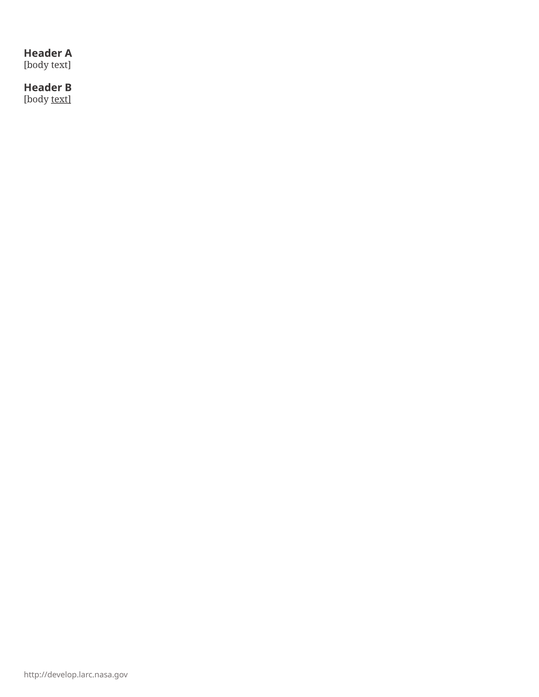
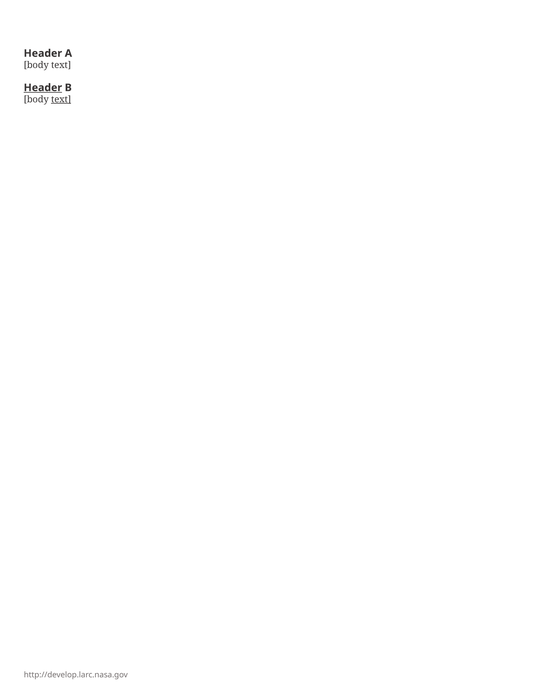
Header underline: none -> present (43, 88)
